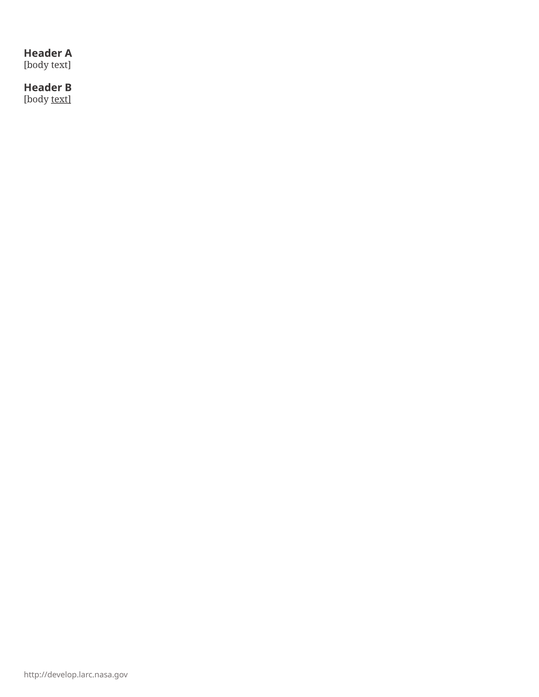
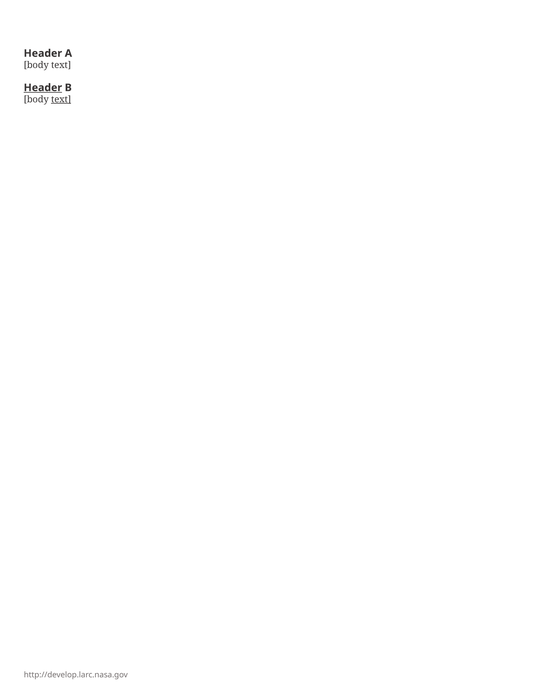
Header underline: none -> present (43, 88)
